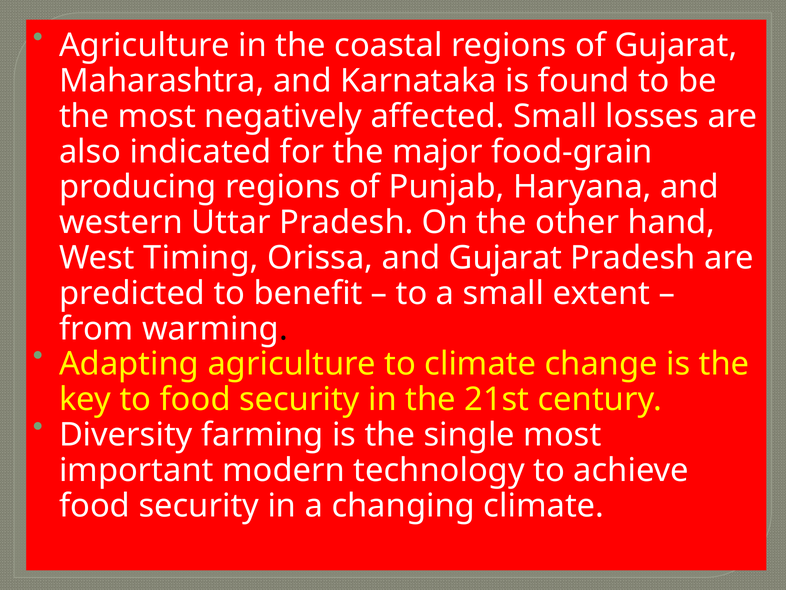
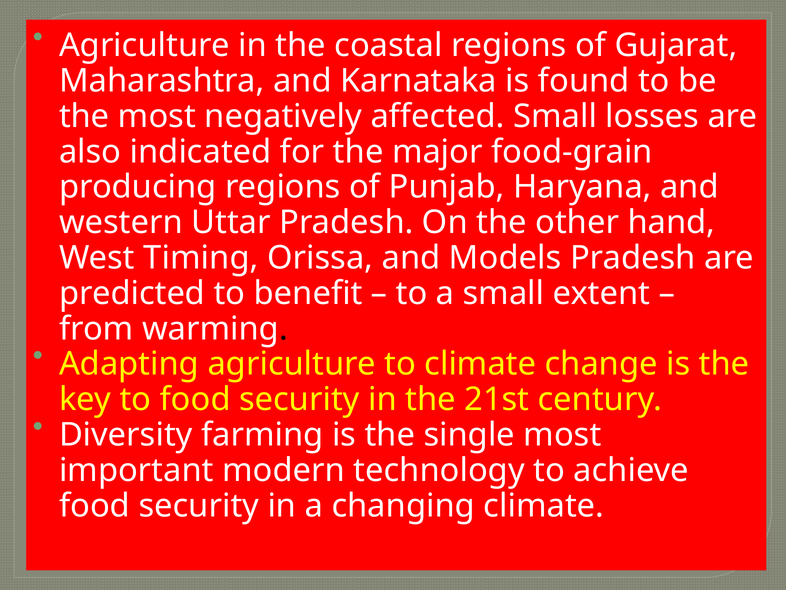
and Gujarat: Gujarat -> Models (505, 258)
